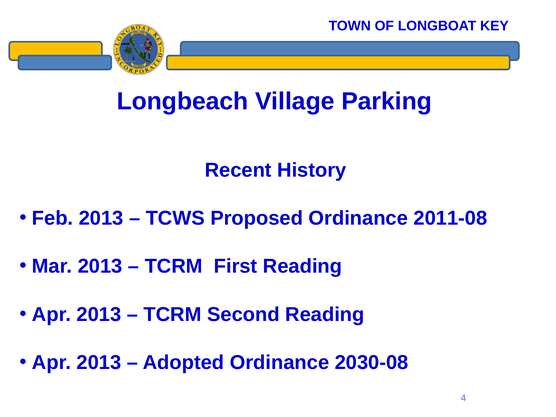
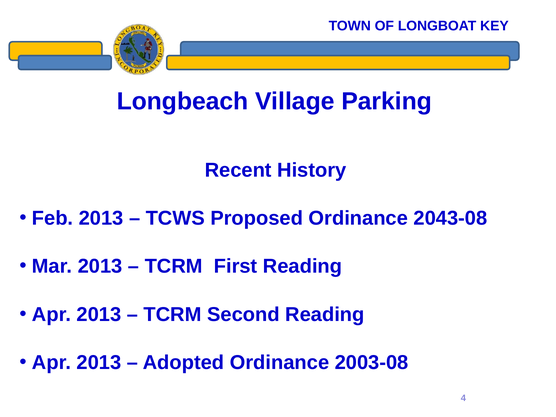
2011-08: 2011-08 -> 2043-08 (450, 218)
2030-08: 2030-08 -> 2003-08 (372, 363)
